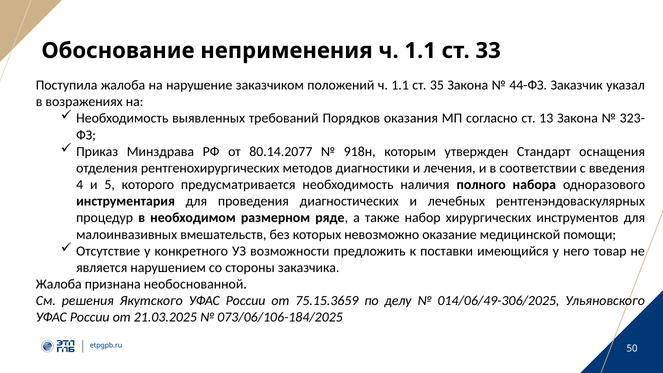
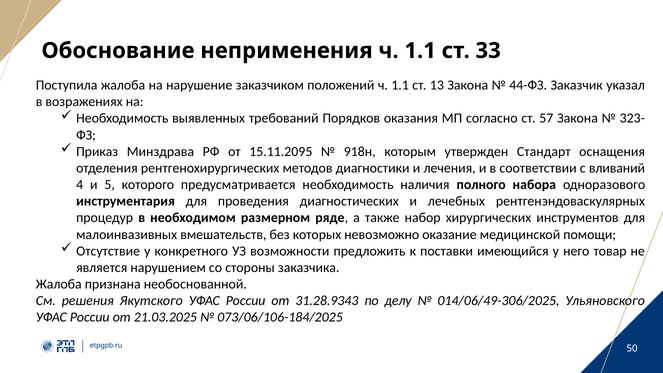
35: 35 -> 13 (437, 85)
13: 13 -> 57 (546, 118)
80.14.2077: 80.14.2077 -> 15.11.2095 (281, 152)
введения: введения -> вливаний (617, 168)
75.15.3659: 75.15.3659 -> 31.28.9343 (327, 301)
